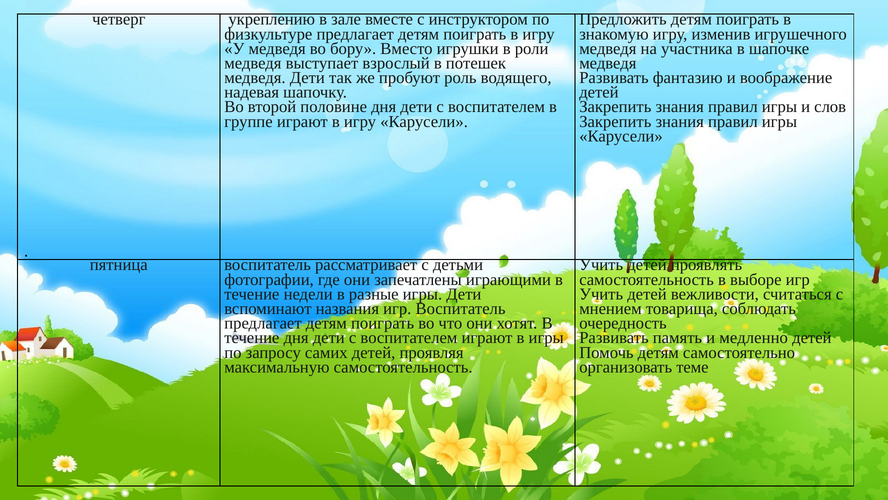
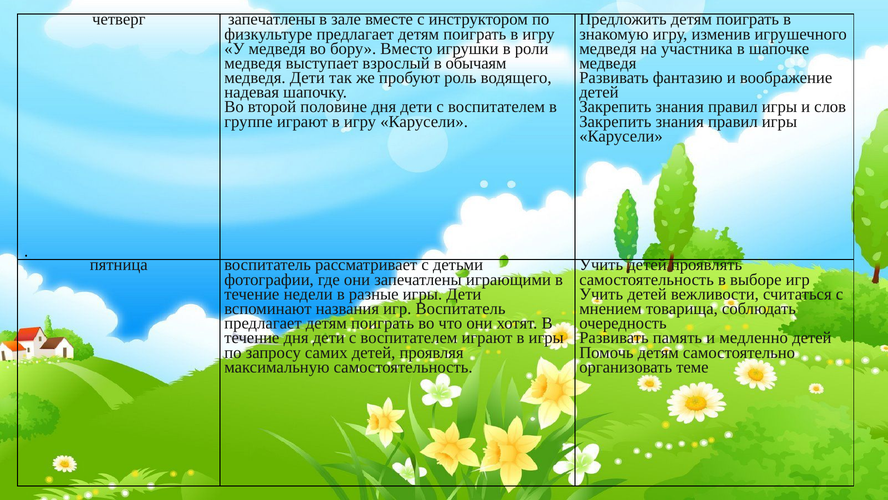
четверг укреплению: укреплению -> запечатлены (272, 19)
потешек: потешек -> обычаям (476, 63)
